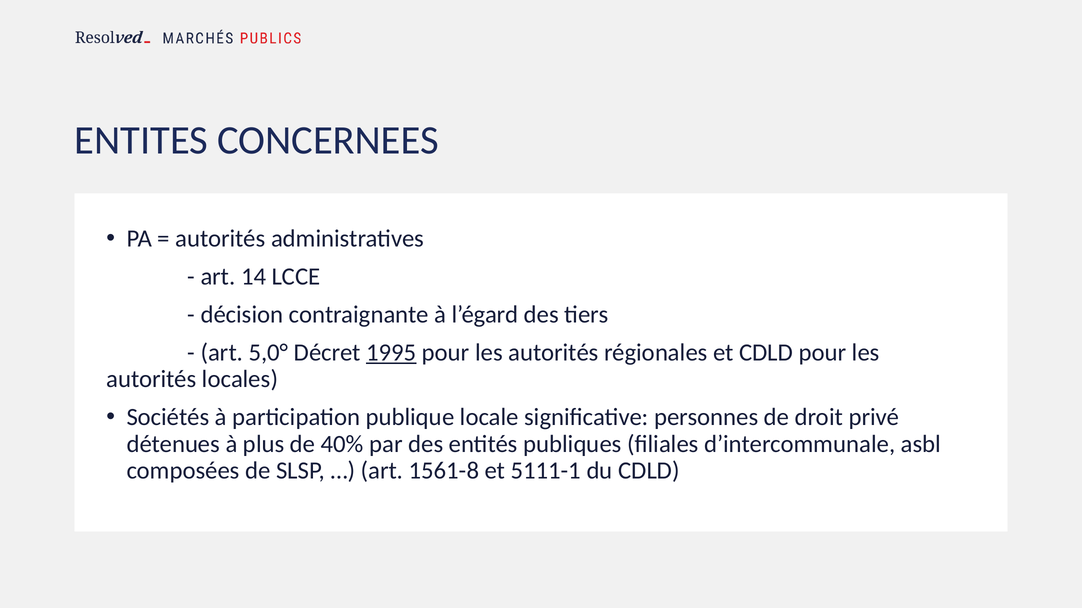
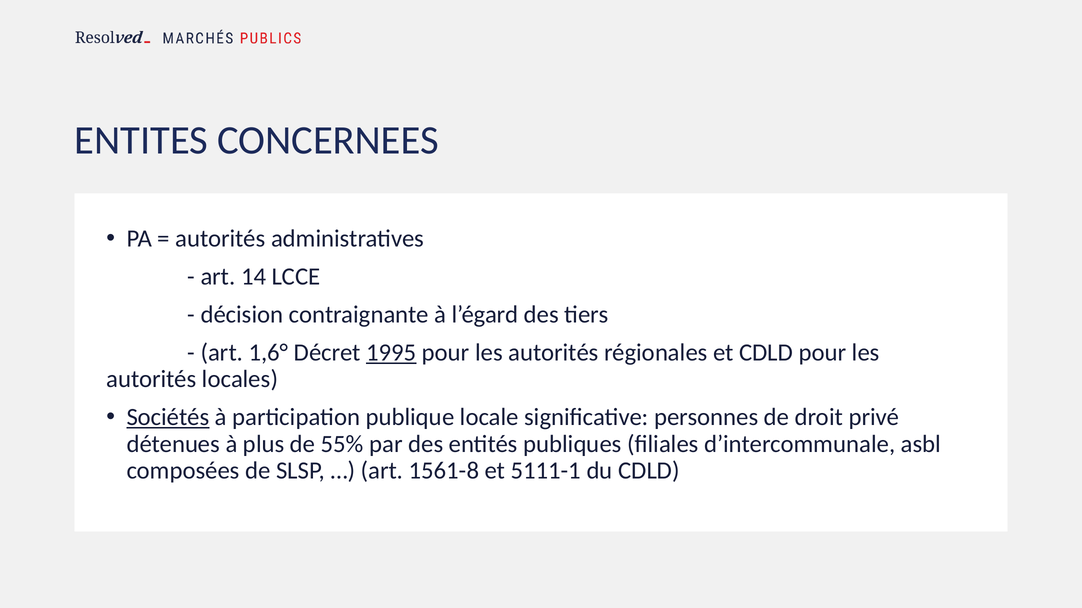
5,0°: 5,0° -> 1,6° (268, 353)
Sociétés underline: none -> present (168, 418)
40%: 40% -> 55% (342, 444)
